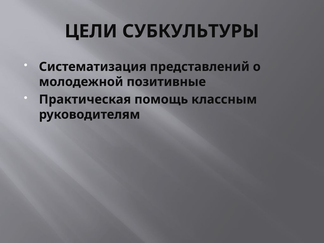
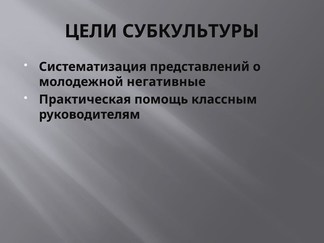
позитивные: позитивные -> негативные (166, 82)
